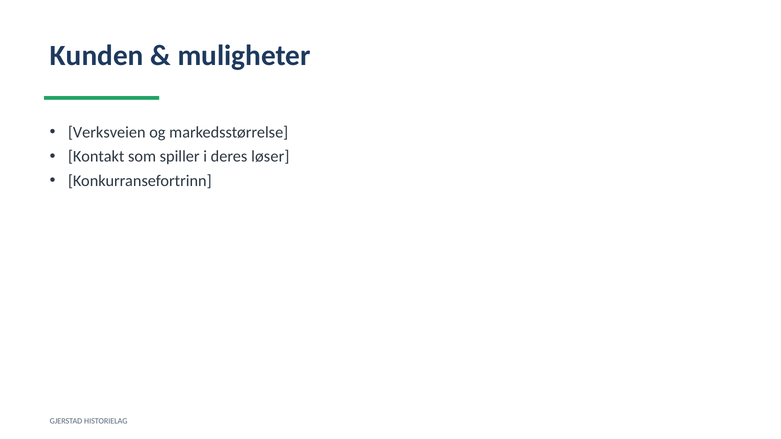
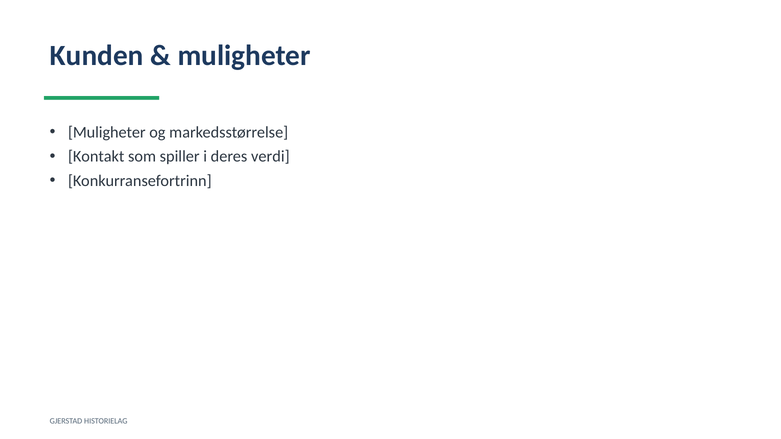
Verksveien: Verksveien -> Muligheter (107, 132)
løser: løser -> verdi (270, 157)
